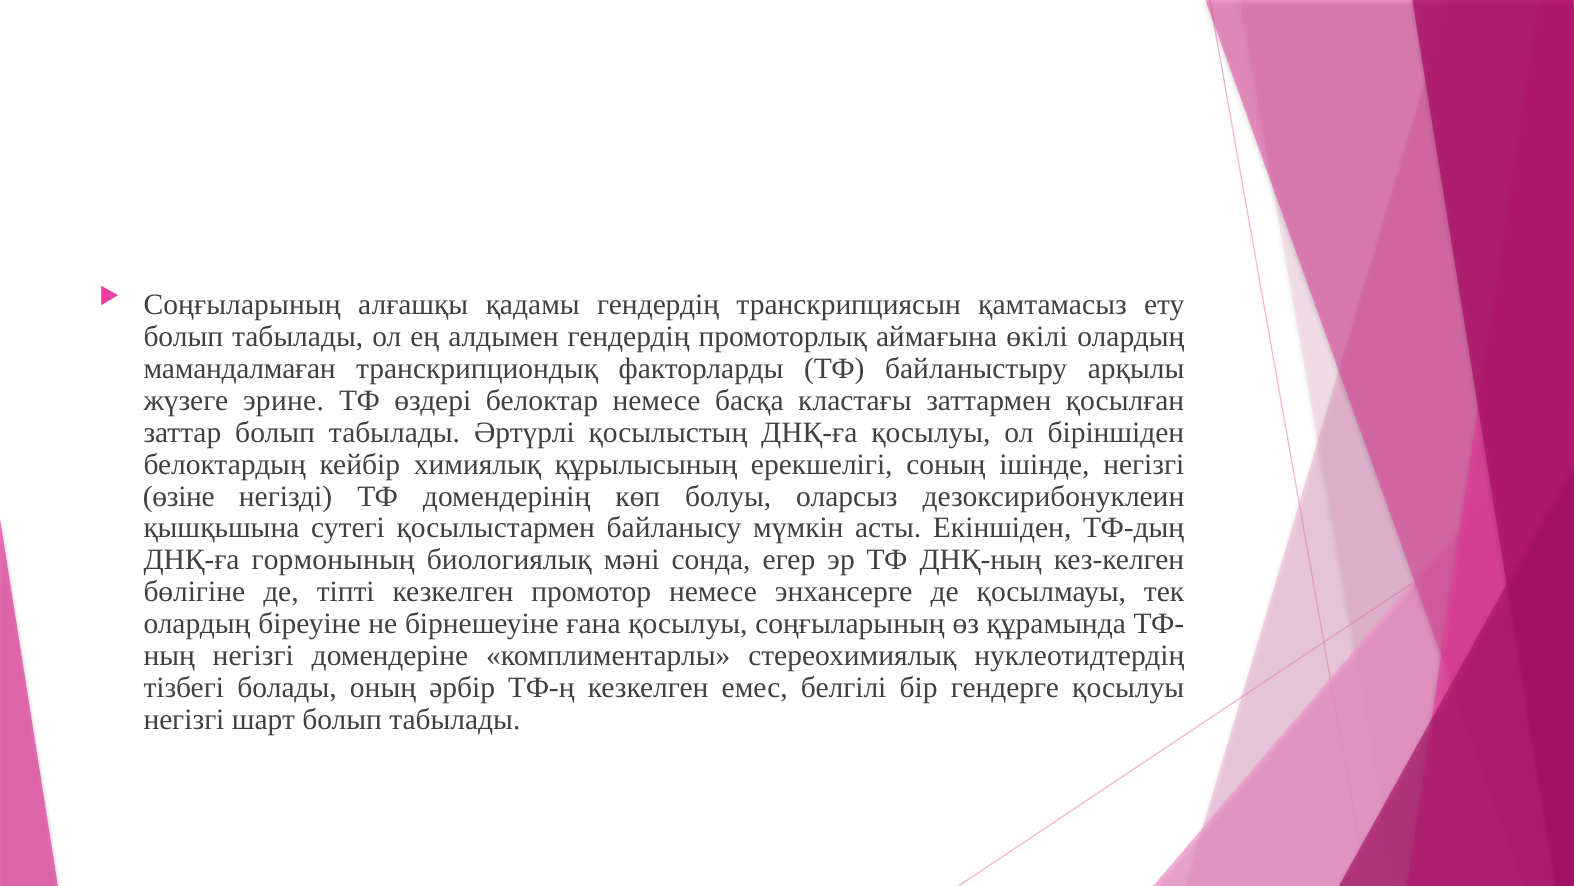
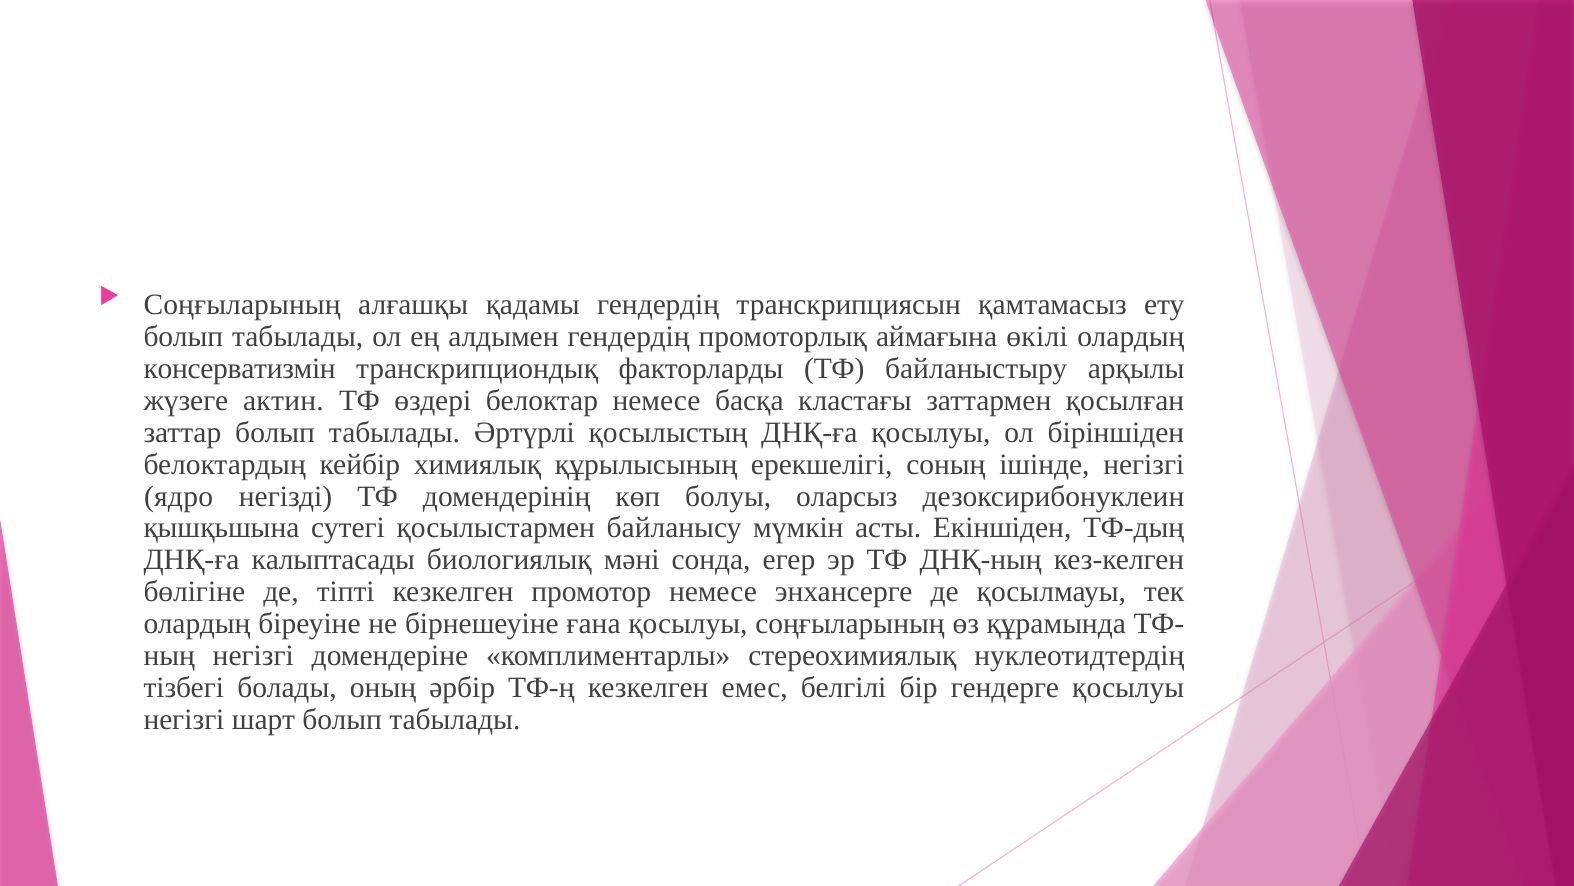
мамандалмаған: мамандалмаған -> консерватизмін (240, 368)
эрине: эрине -> актин (283, 400)
өзіне: өзіне -> ядро (179, 496)
гормонының: гормонының -> калыптасады (333, 560)
